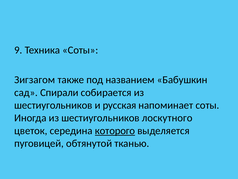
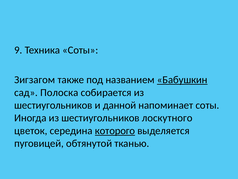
Бабушкин underline: none -> present (182, 80)
Спирали: Спирали -> Полоска (59, 92)
русская: русская -> данной (119, 105)
